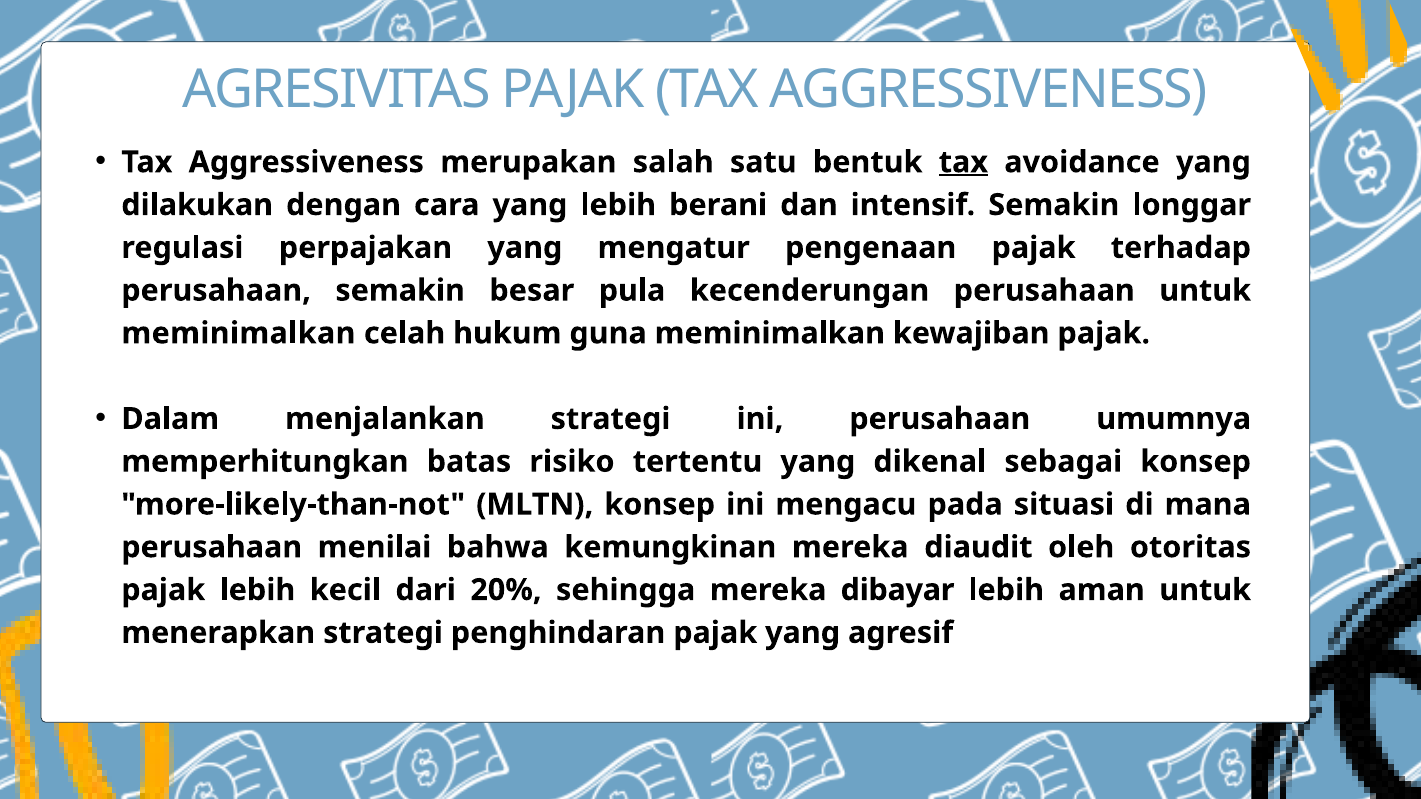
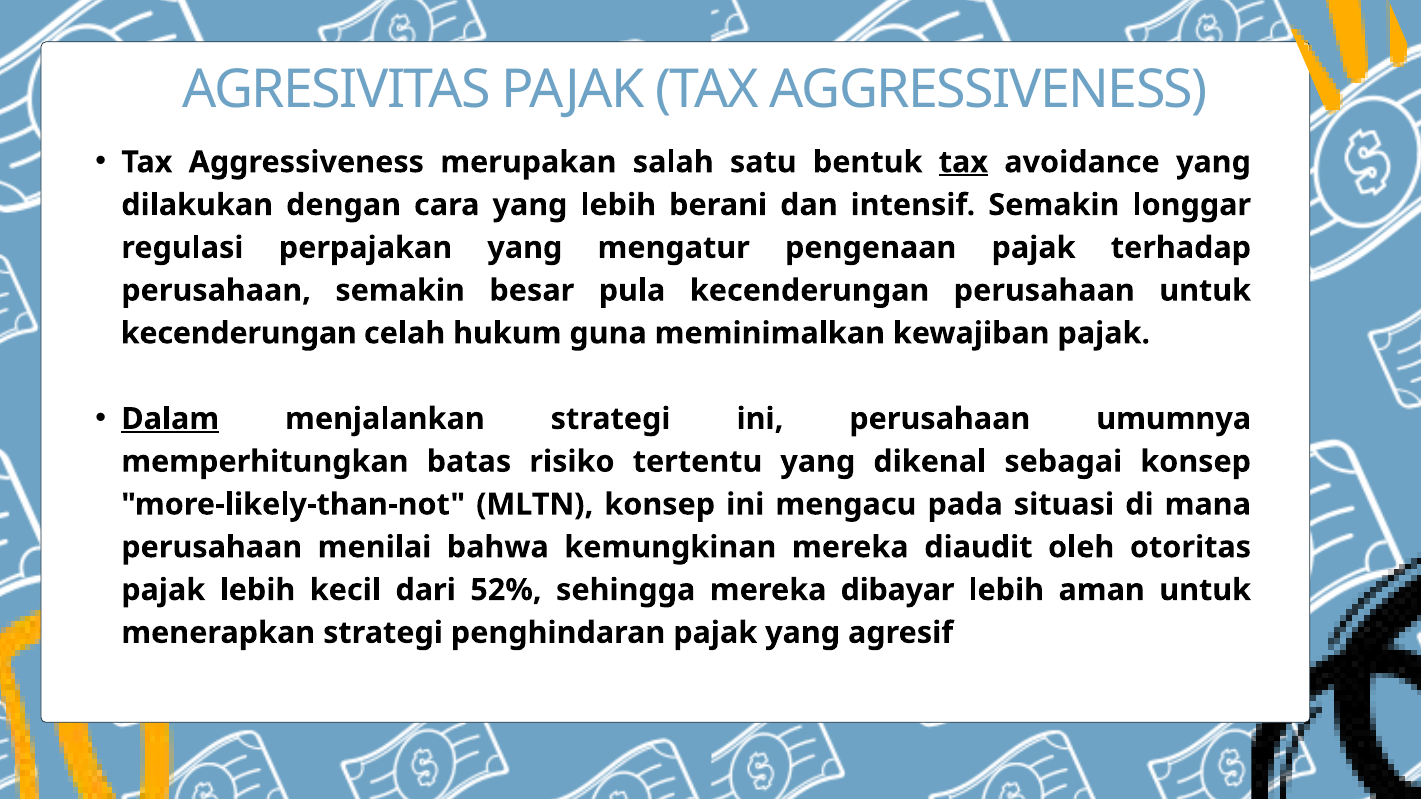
meminimalkan: meminimalkan -> kecenderungan (239, 333)
Dalam underline: none -> present (170, 419)
20%: 20% -> 52% (506, 590)
